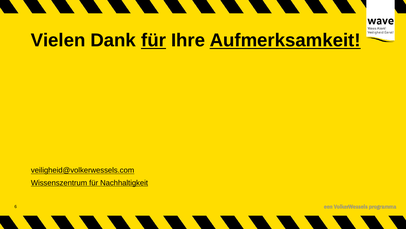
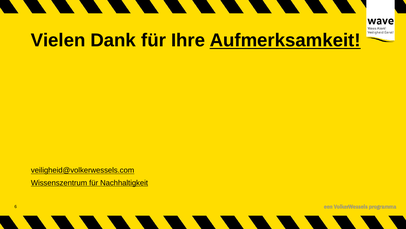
für underline: present -> none (154, 40)
